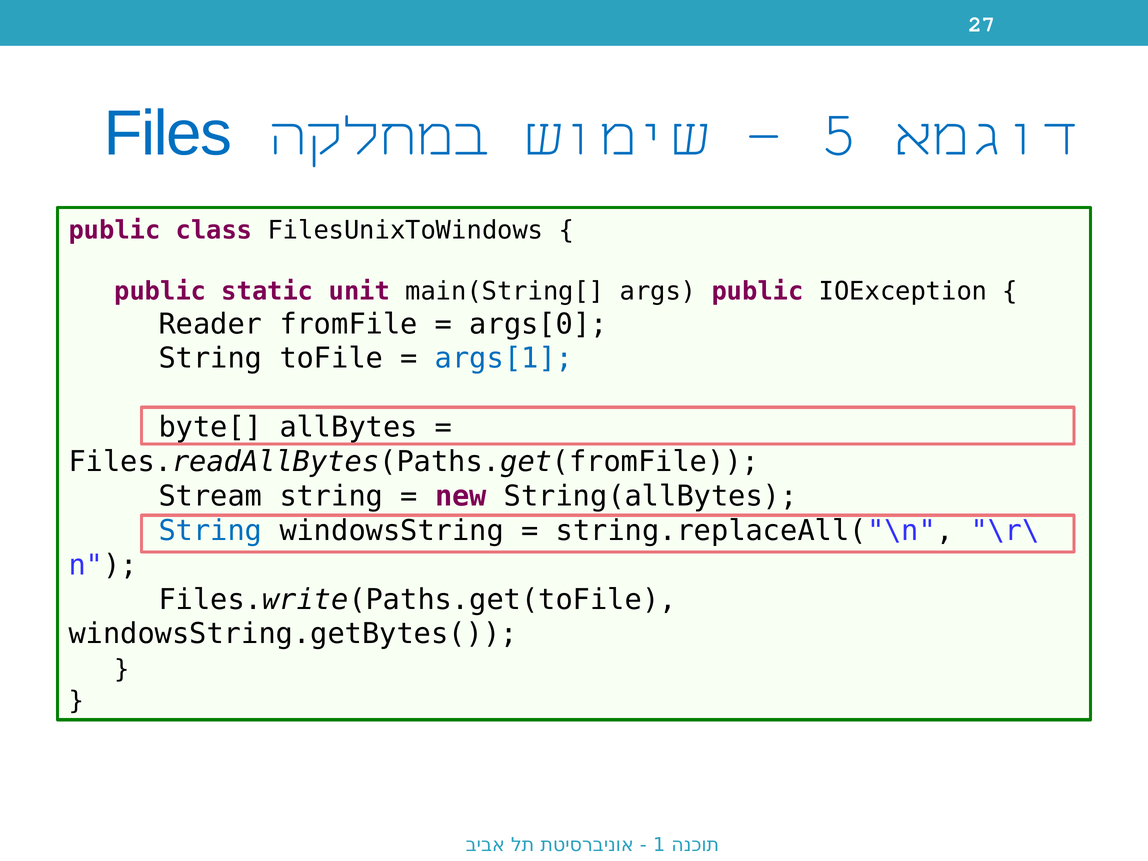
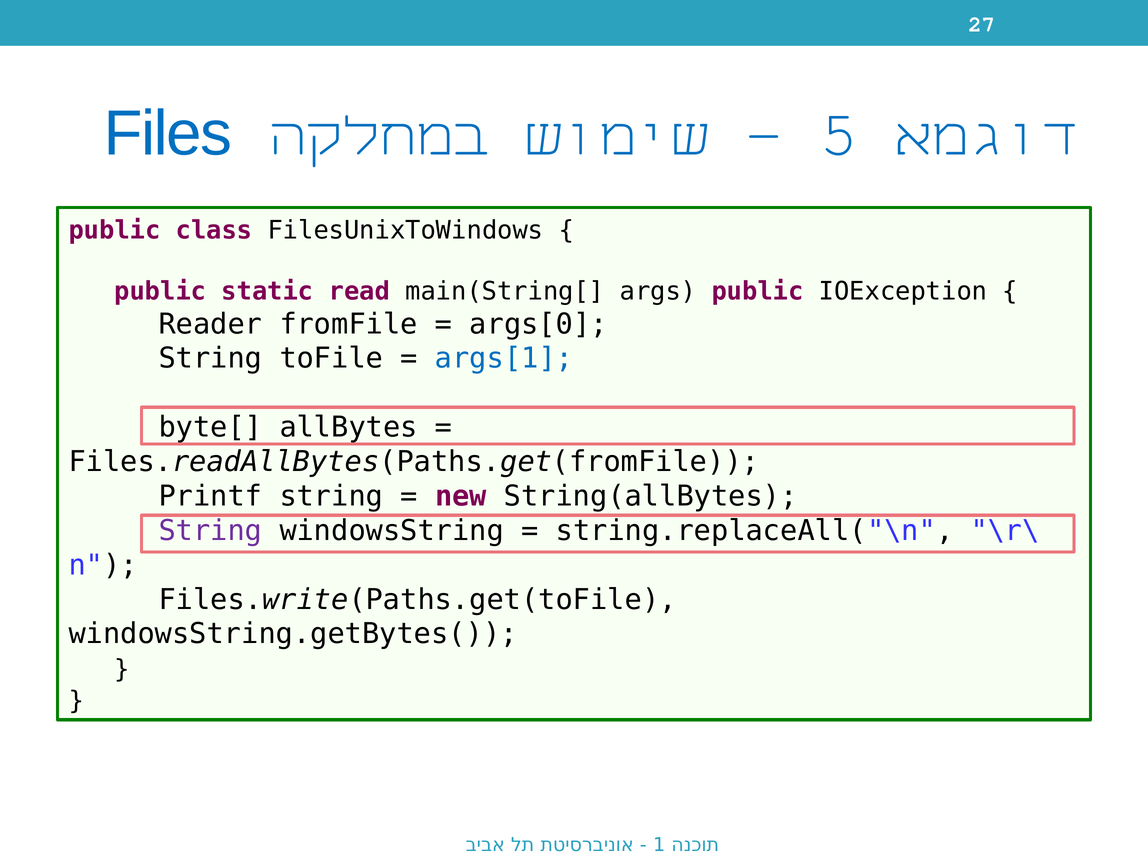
unit: unit -> read (359, 291)
Stream: Stream -> Printf (211, 496)
String colour: blue -> purple (211, 531)
